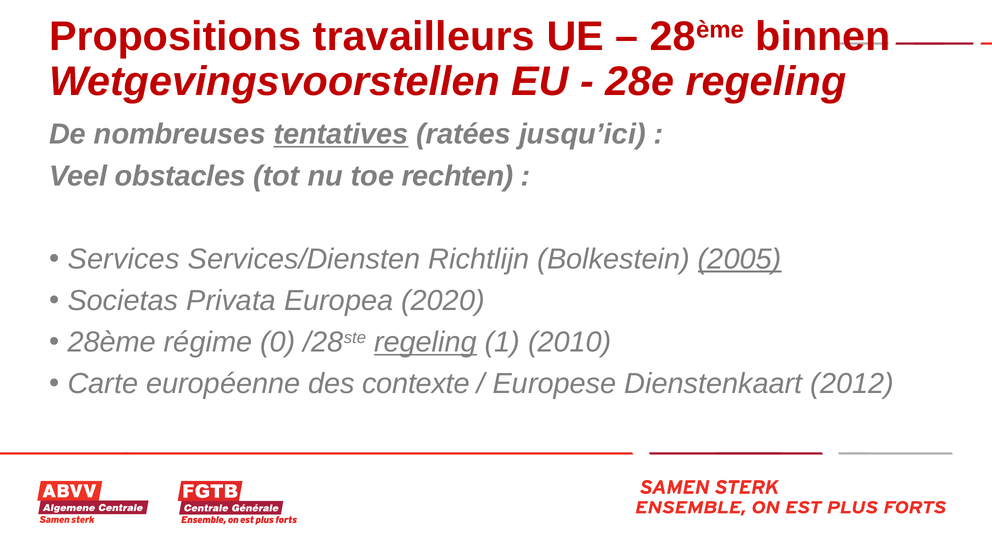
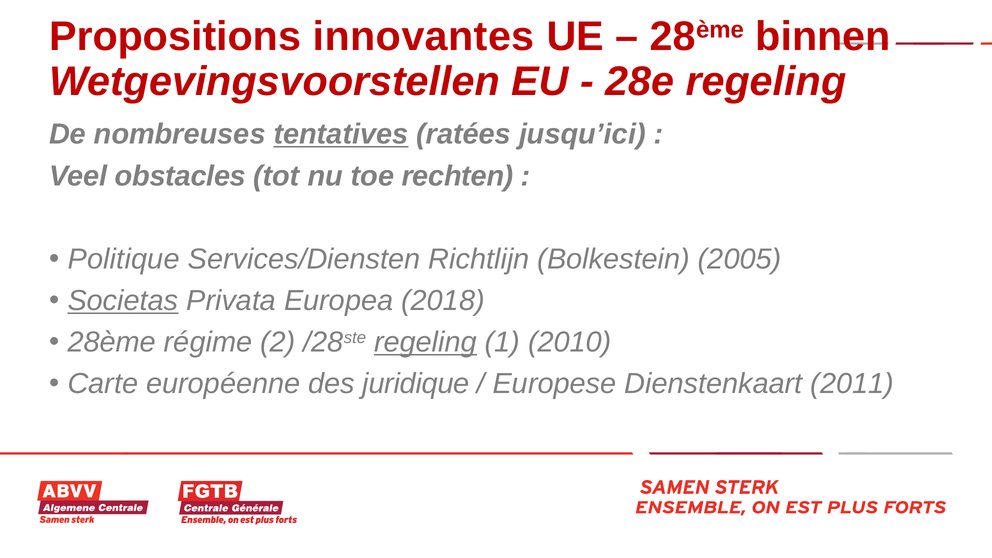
travailleurs: travailleurs -> innovantes (424, 37)
Services: Services -> Politique (124, 259)
2005 underline: present -> none (740, 259)
Societas underline: none -> present (123, 301)
2020: 2020 -> 2018 (443, 301)
0: 0 -> 2 (278, 342)
contexte: contexte -> juridique (416, 384)
2012: 2012 -> 2011 (852, 384)
